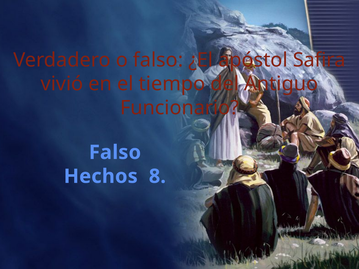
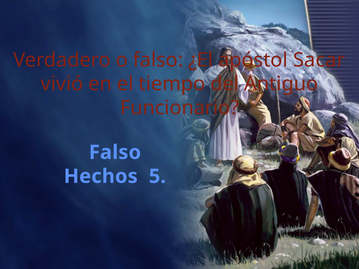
Safira: Safira -> Sacar (319, 60)
8: 8 -> 5 (157, 176)
